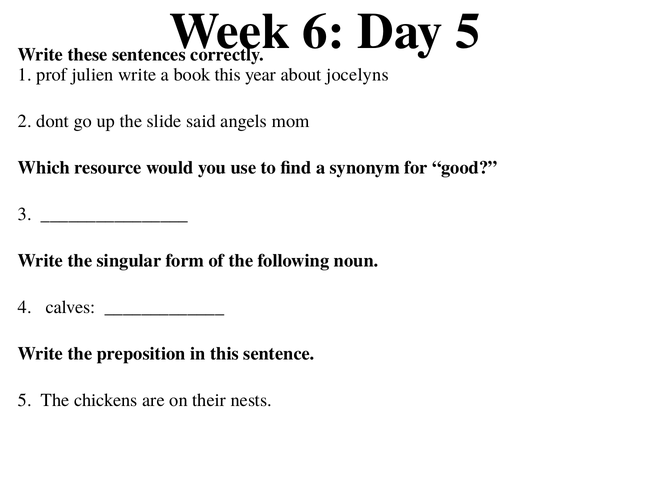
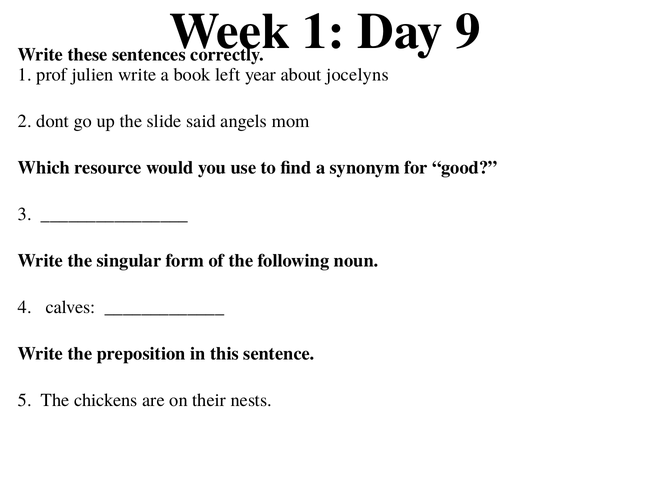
6: 6 -> 1 (324, 32)
Day 5: 5 -> 9 (468, 32)
book this: this -> left (228, 75)
